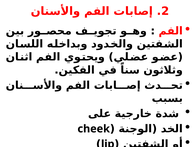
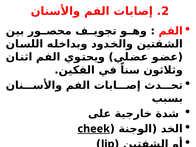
cheek underline: none -> present (94, 129)
